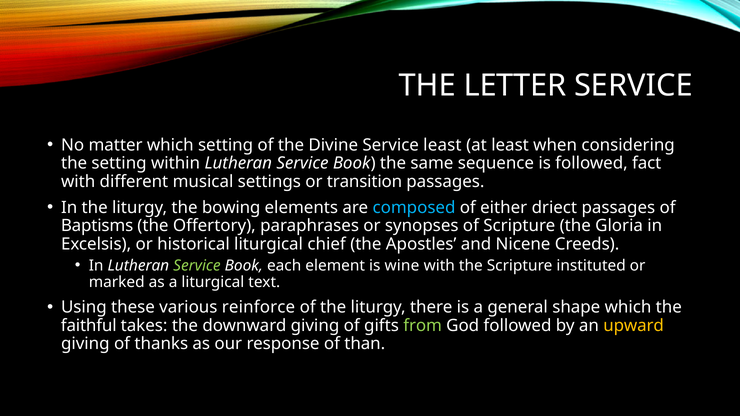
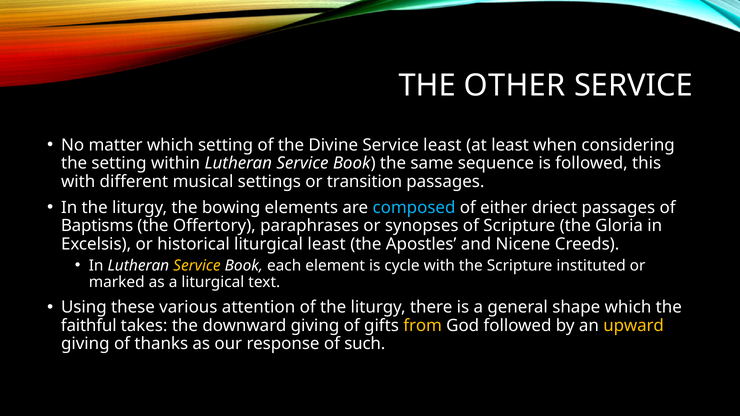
LETTER: LETTER -> OTHER (515, 85)
fact: fact -> this (647, 163)
liturgical chief: chief -> least (327, 244)
Service colour: light green -> yellow (197, 266)
wine: wine -> cycle (402, 266)
reinforce: reinforce -> attention (259, 307)
from colour: light green -> yellow (423, 326)
than: than -> such (365, 344)
